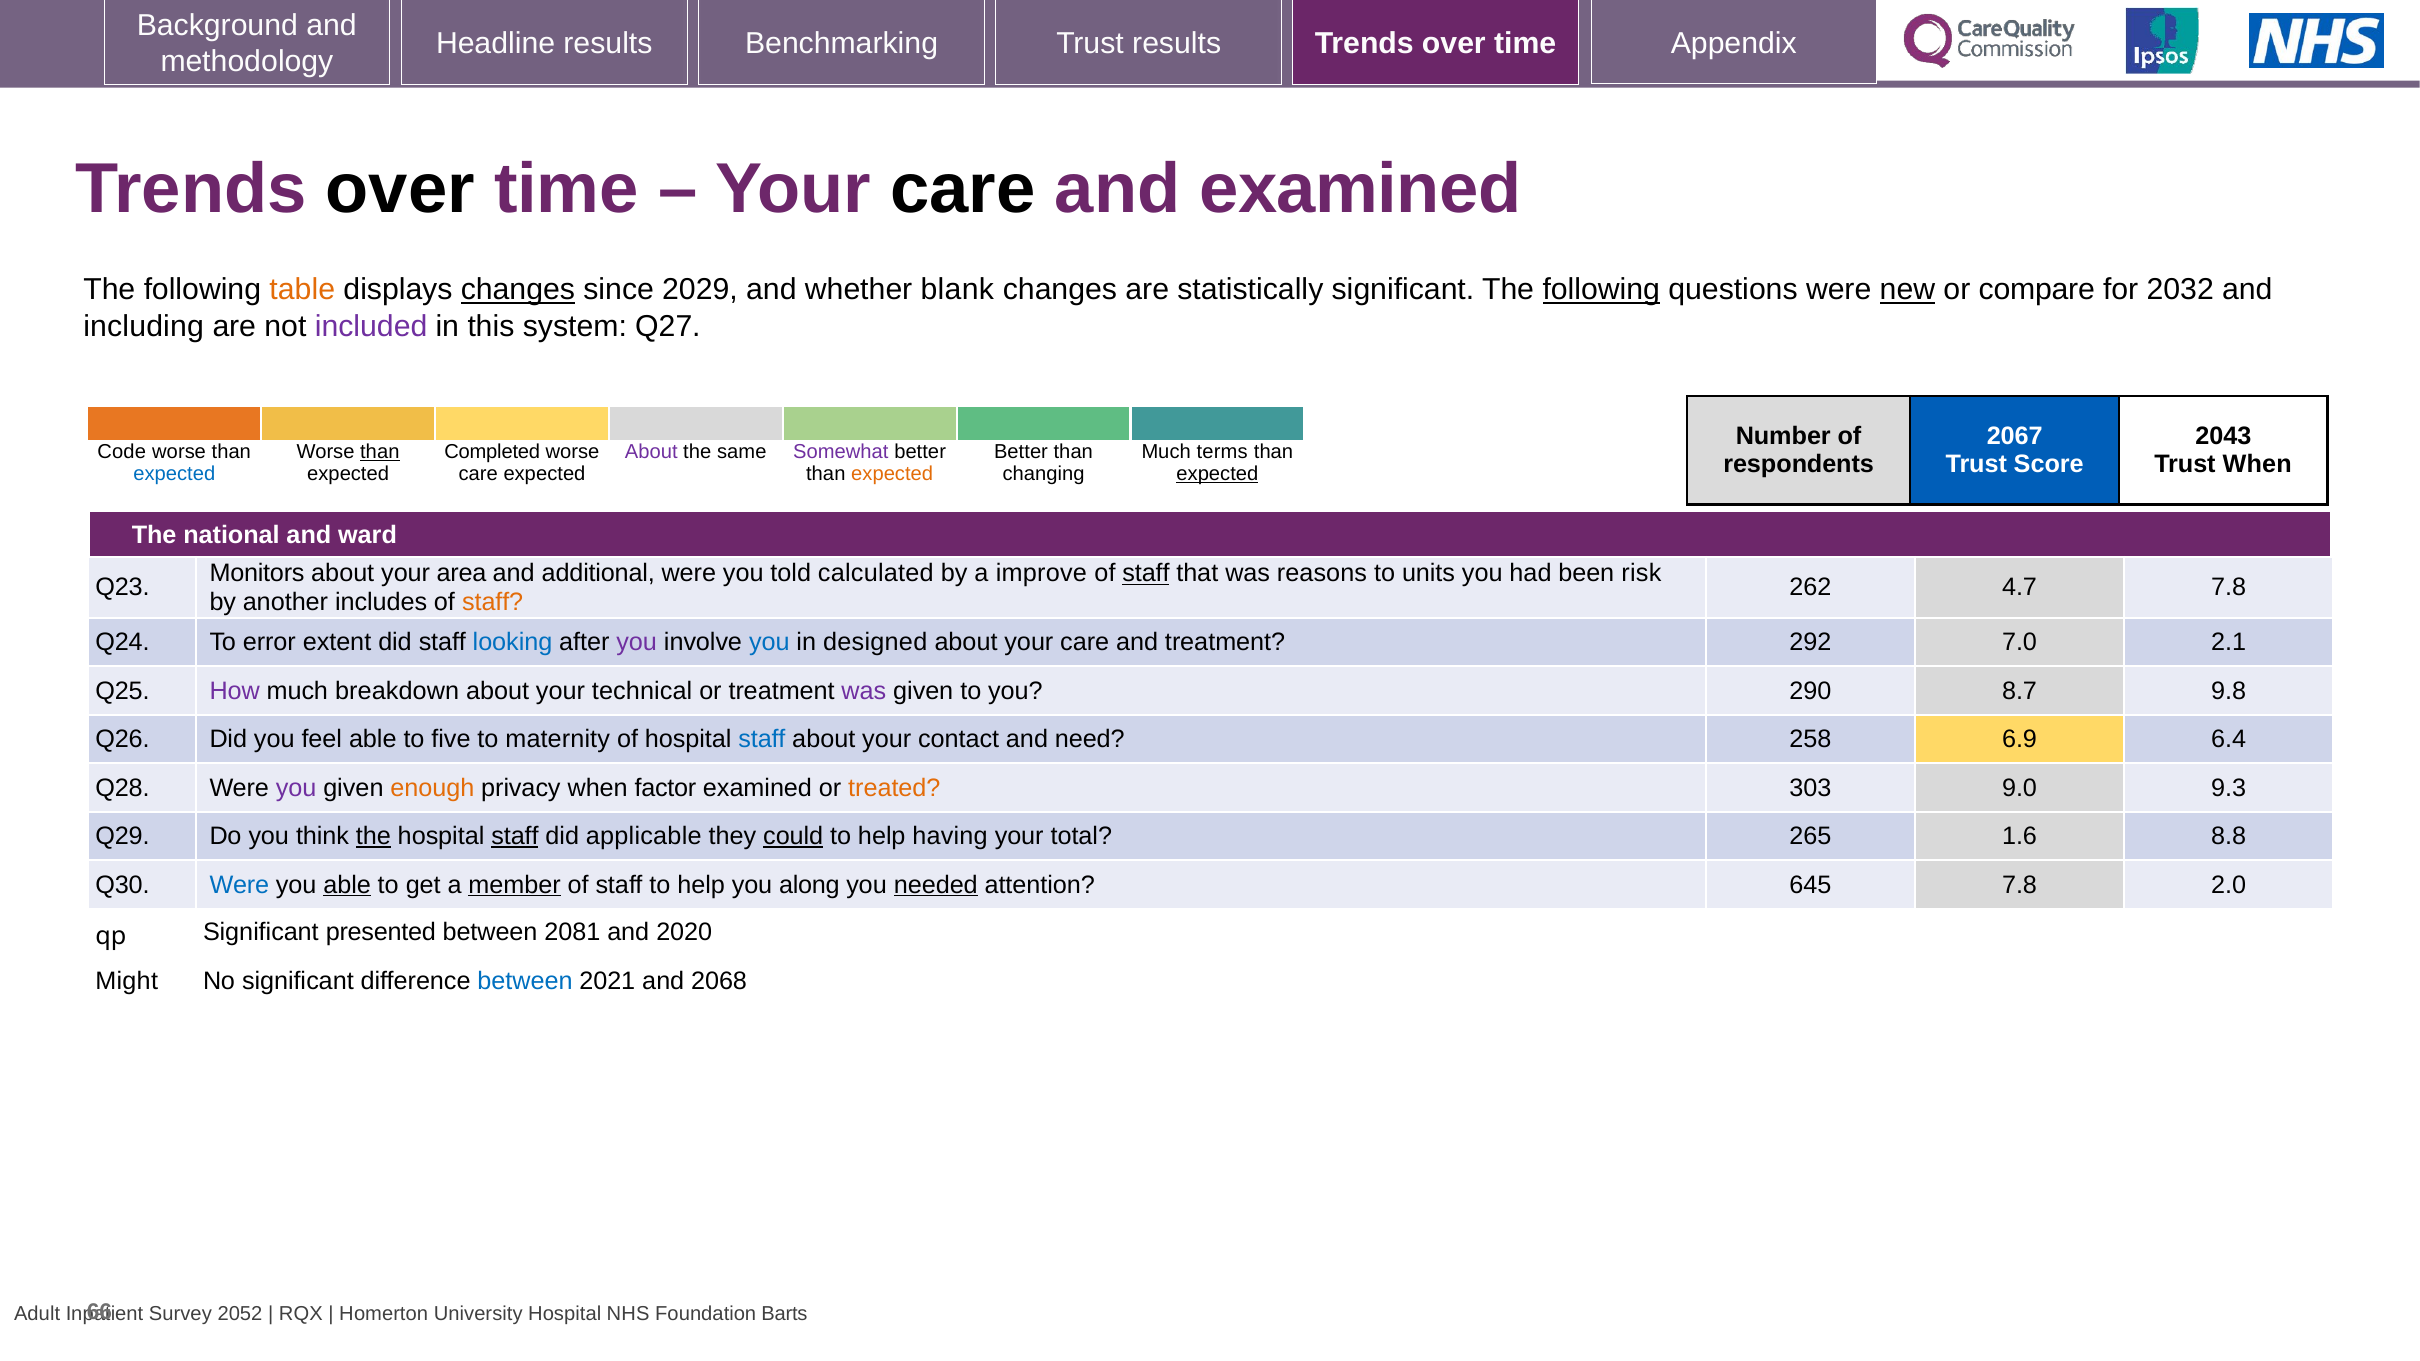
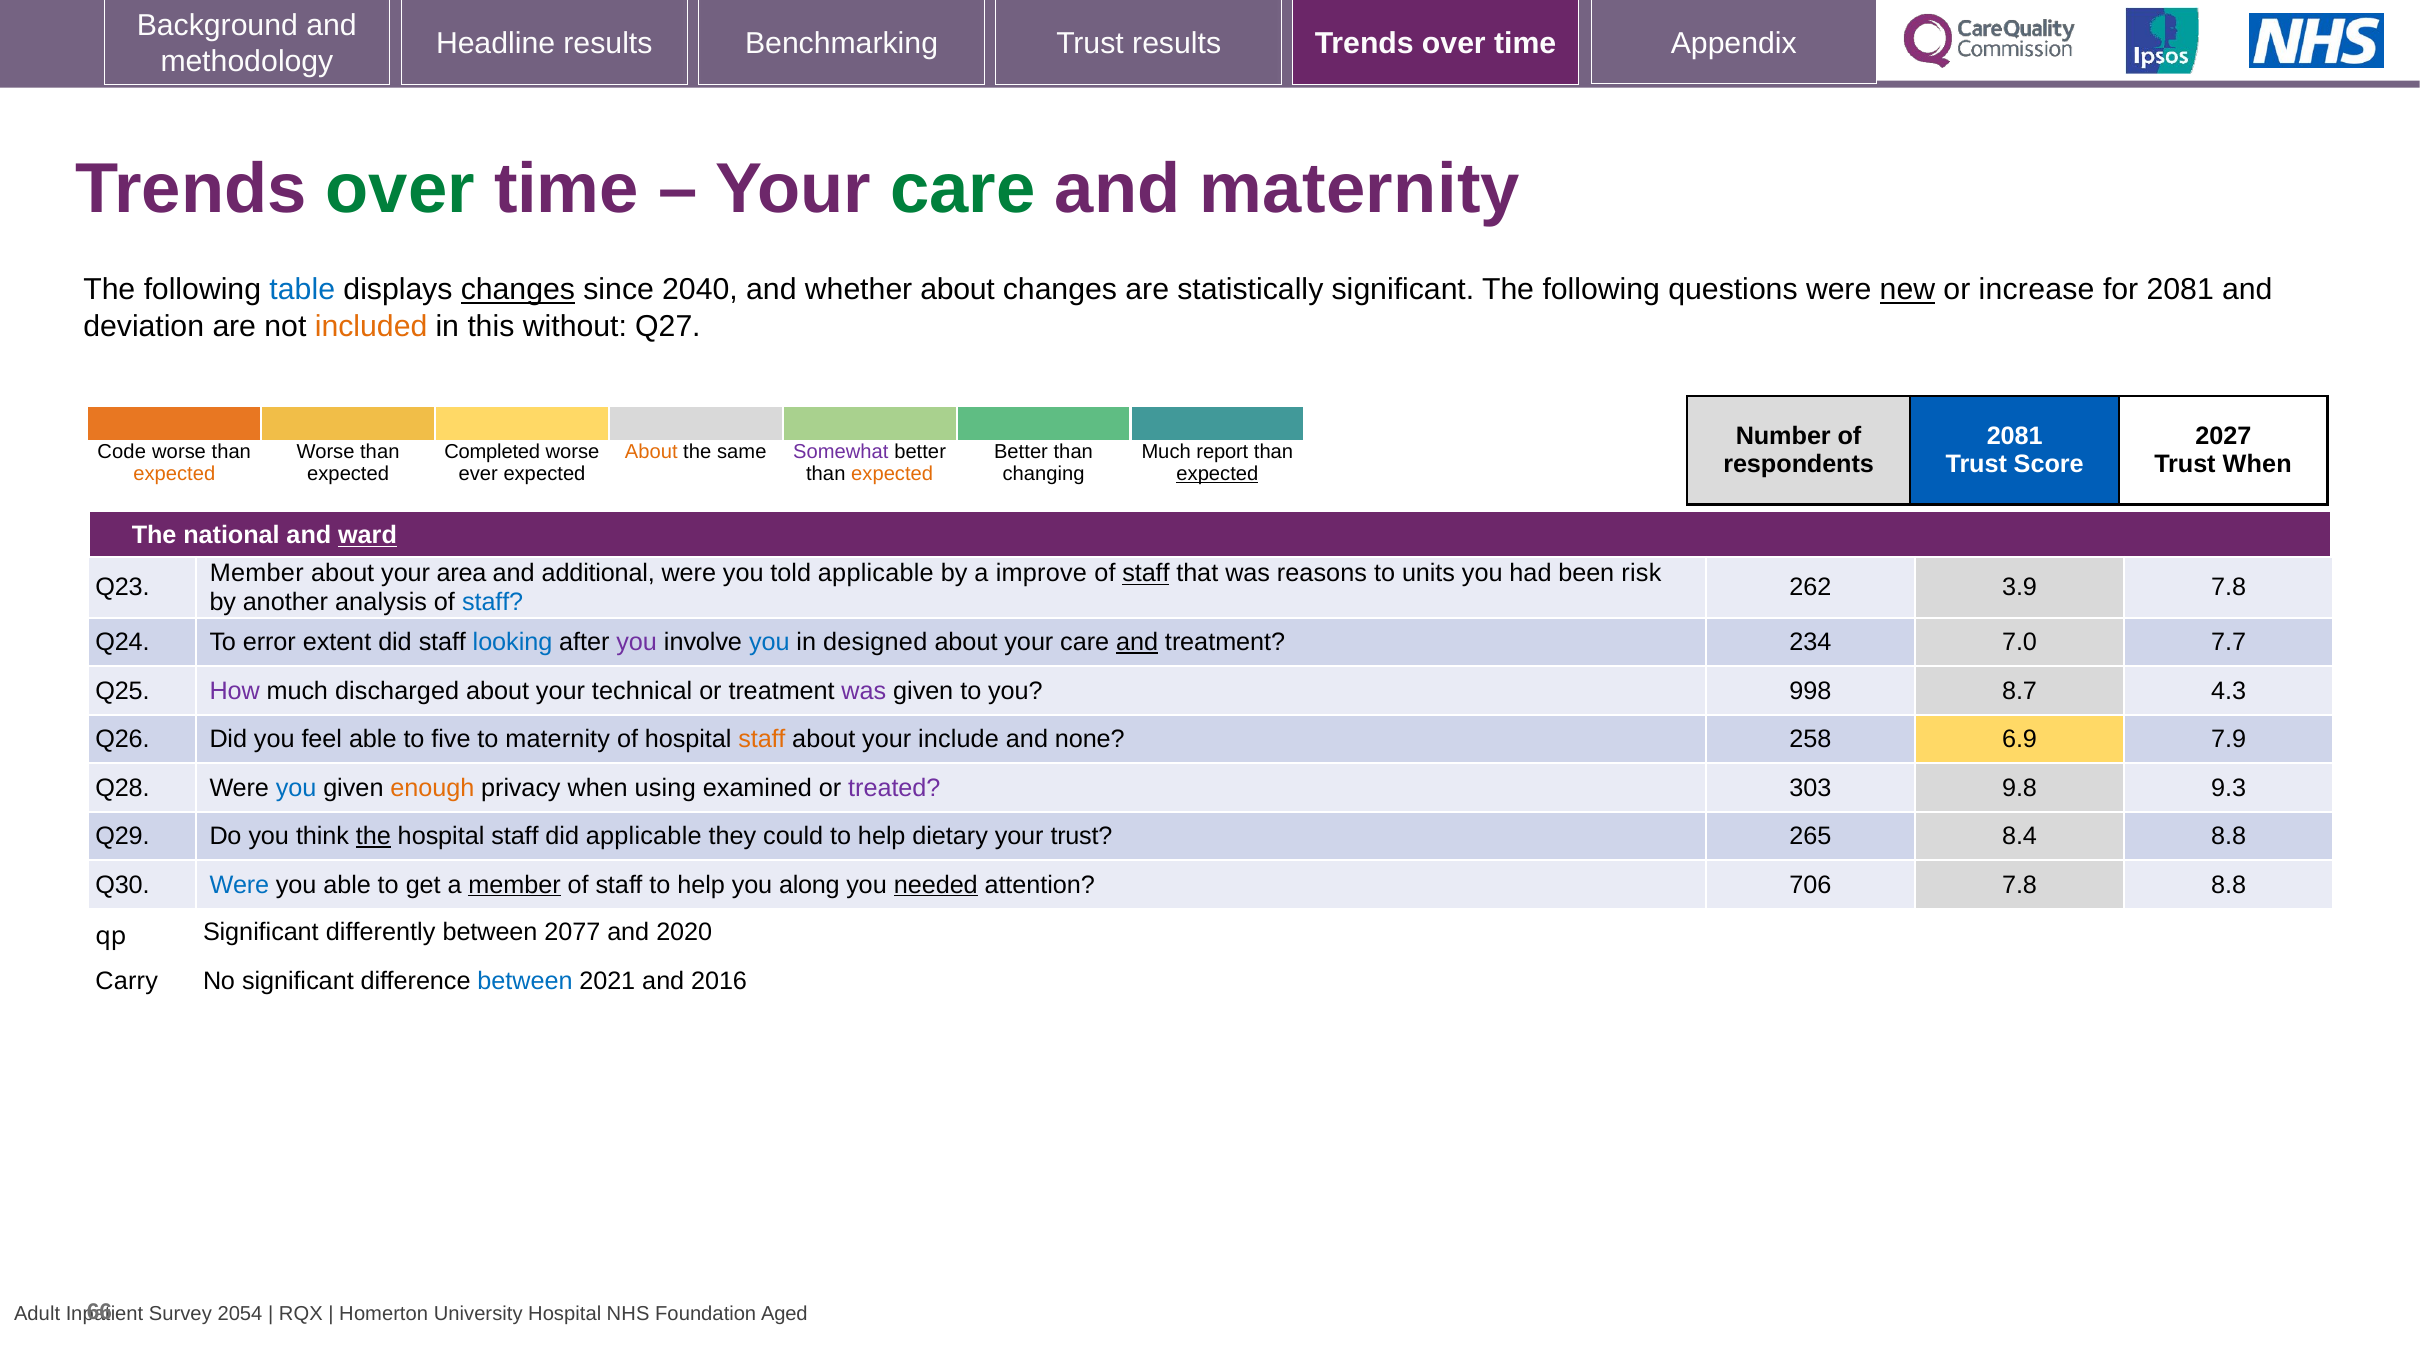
over colour: black -> green (400, 189)
care colour: black -> green (963, 189)
and examined: examined -> maternity (1360, 189)
table colour: orange -> blue (302, 290)
2029: 2029 -> 2040 (700, 290)
whether blank: blank -> about (958, 290)
following underline: present -> none (1601, 290)
compare: compare -> increase (2037, 290)
for 2032: 2032 -> 2081 (2180, 290)
including: including -> deviation (144, 326)
included colour: purple -> orange (371, 326)
system: system -> without (575, 326)
2067: 2067 -> 2081 (2015, 437)
2043: 2043 -> 2027 (2223, 437)
than underline: present -> none (380, 452)
About colour: purple -> orange (651, 452)
terms: terms -> report (1222, 452)
expected colour: blue -> orange (174, 474)
care: care -> ever (478, 474)
ward underline: none -> present (368, 536)
Monitors: Monitors -> Member (257, 574)
told calculated: calculated -> applicable (876, 574)
4.7: 4.7 -> 3.9 (2020, 588)
includes: includes -> analysis (381, 602)
staff colour: orange -> blue (493, 602)
and underline: none -> present (1137, 642)
292: 292 -> 234 (1810, 642)
2.1: 2.1 -> 7.7 (2229, 642)
breakdown: breakdown -> discharged (397, 691)
290: 290 -> 998 (1810, 691)
9.8: 9.8 -> 4.3 (2229, 691)
staff colour: blue -> orange (762, 739)
contact: contact -> include (959, 739)
need: need -> none (1090, 739)
6.4: 6.4 -> 7.9 (2229, 739)
you colour: purple -> blue (296, 788)
factor: factor -> using (665, 788)
treated colour: orange -> purple (894, 788)
9.0: 9.0 -> 9.8 (2020, 788)
staff underline: present -> none (515, 836)
could underline: present -> none (793, 836)
having: having -> dietary (950, 836)
your total: total -> trust (1081, 836)
1.6: 1.6 -> 8.4 (2020, 836)
able underline: present -> none (347, 885)
645: 645 -> 706 (1810, 885)
7.8 2.0: 2.0 -> 8.8 (2229, 885)
presented: presented -> differently (381, 932)
2081: 2081 -> 2077 (572, 932)
Might: Might -> Carry (127, 981)
2068: 2068 -> 2016 (719, 981)
2052: 2052 -> 2054 (240, 1314)
Barts: Barts -> Aged (784, 1314)
